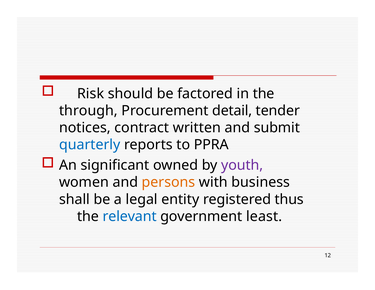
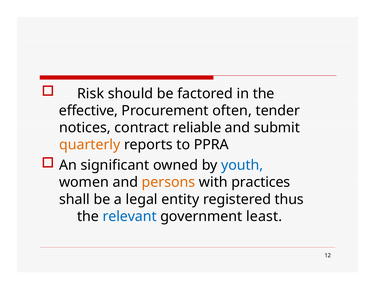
through: through -> effective (88, 111)
detail: detail -> often (232, 111)
written: written -> reliable (197, 128)
quarterly colour: blue -> orange (90, 145)
youth colour: purple -> blue (242, 165)
business: business -> practices (261, 182)
